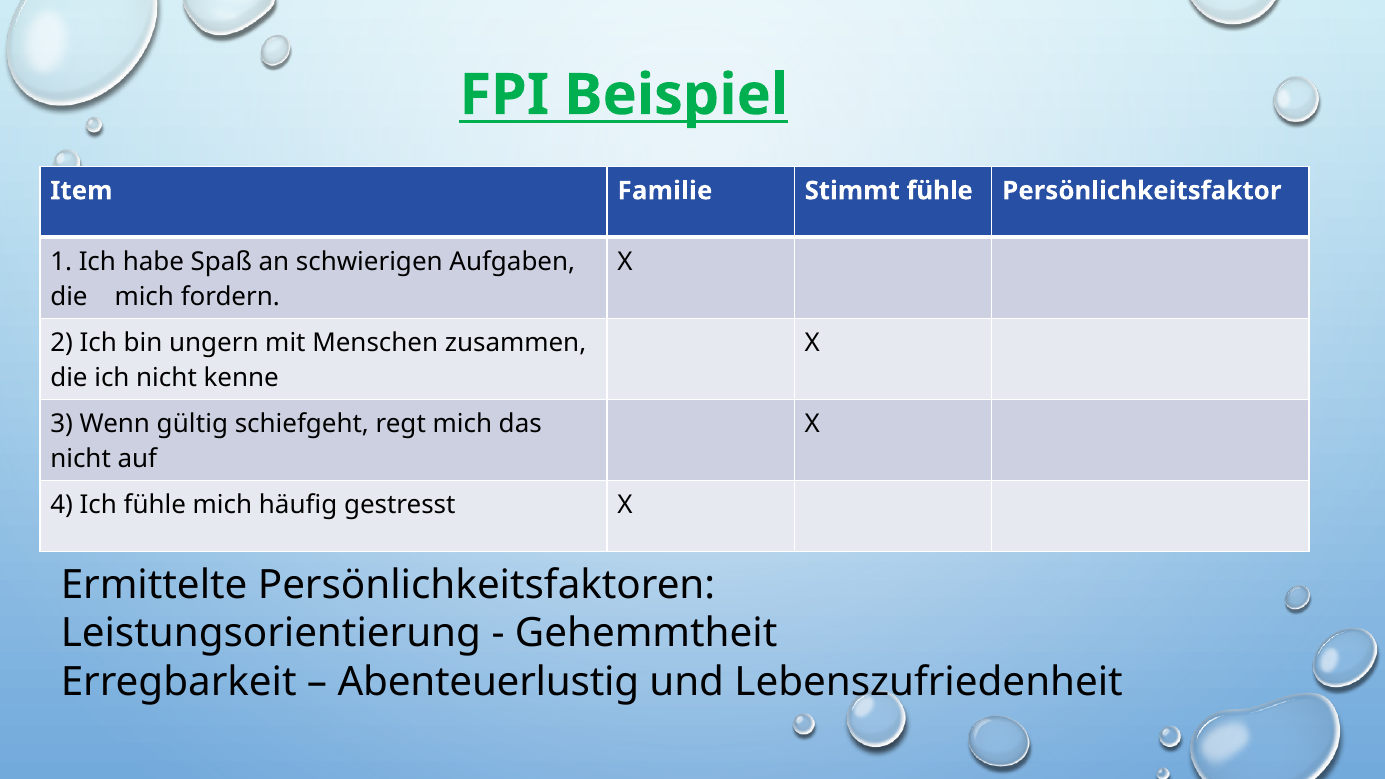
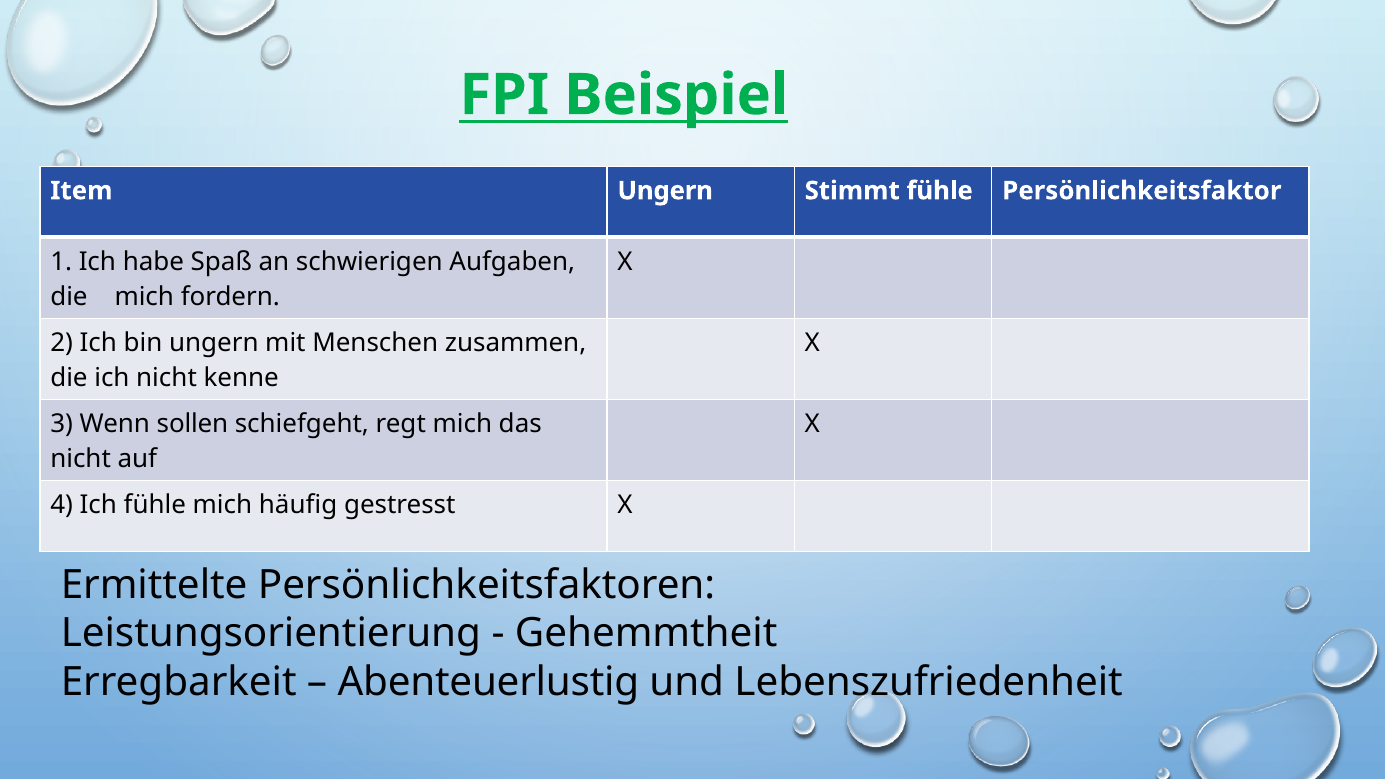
Item Familie: Familie -> Ungern (665, 191)
gültig: gültig -> sollen (193, 424)
